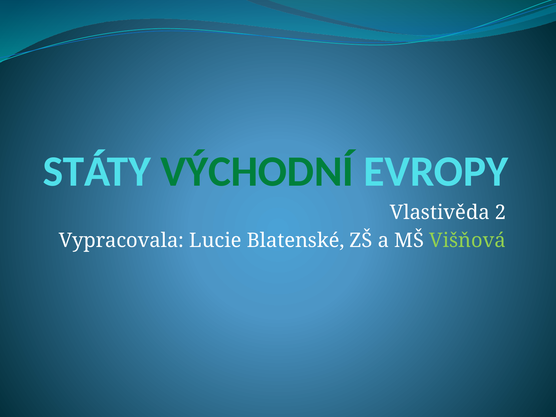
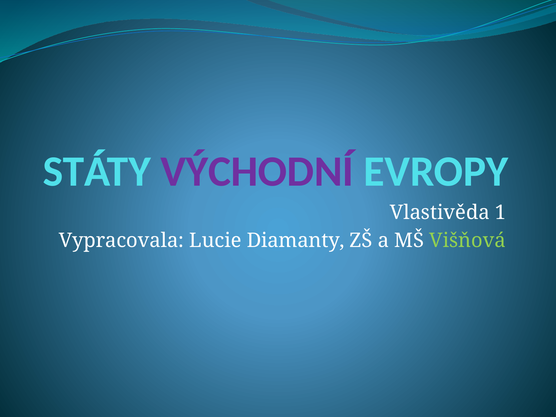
VÝCHODNÍ colour: green -> purple (257, 172)
2: 2 -> 1 (500, 212)
Blatenské: Blatenské -> Diamanty (296, 241)
